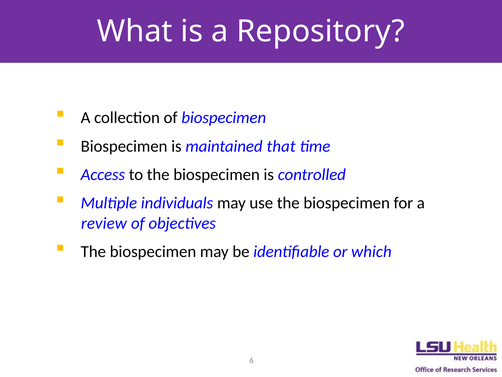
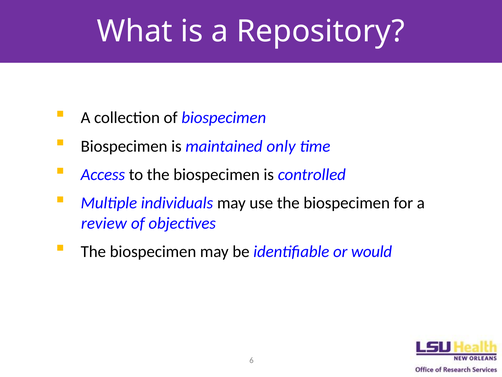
that: that -> only (281, 146)
which: which -> would (372, 251)
